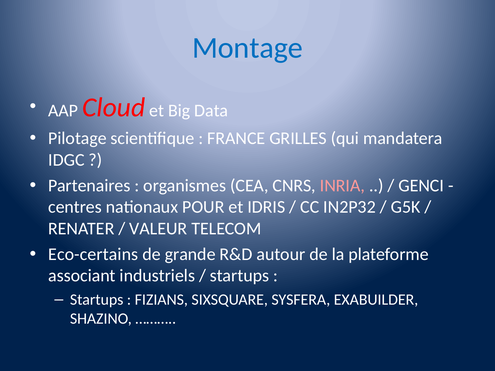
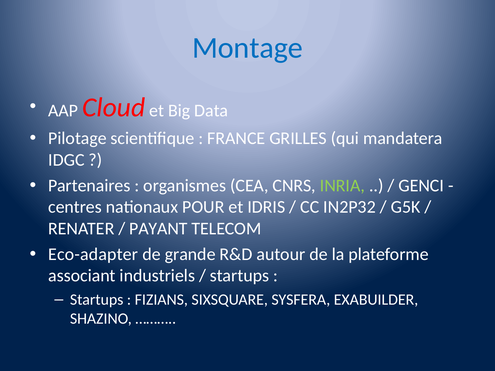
INRIA colour: pink -> light green (342, 186)
VALEUR: VALEUR -> PAYANT (158, 229)
Eco-certains: Eco-certains -> Eco-adapter (93, 254)
